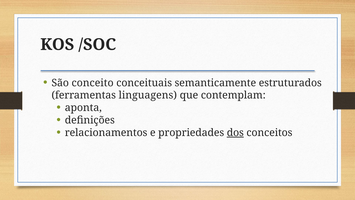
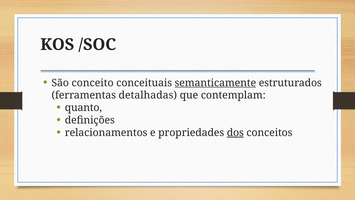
semanticamente underline: none -> present (215, 83)
linguagens: linguagens -> detalhadas (148, 95)
aponta: aponta -> quanto (83, 108)
